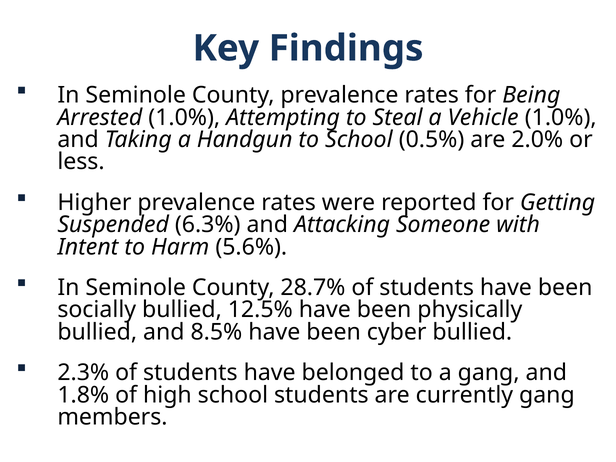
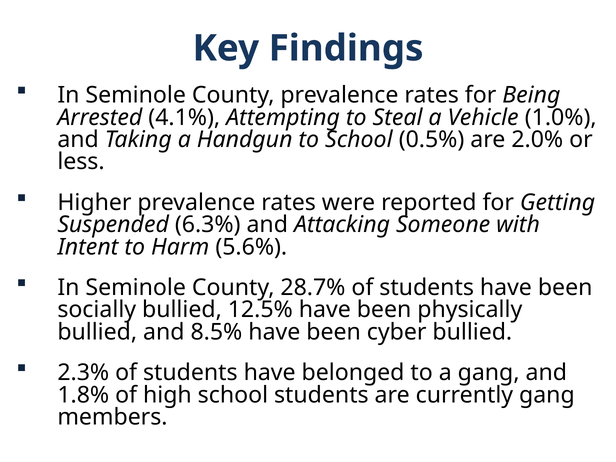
Arrested 1.0%: 1.0% -> 4.1% (184, 117)
